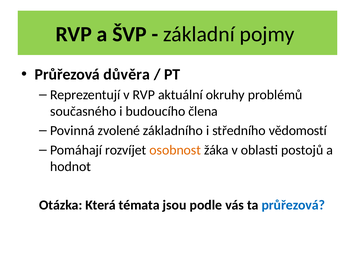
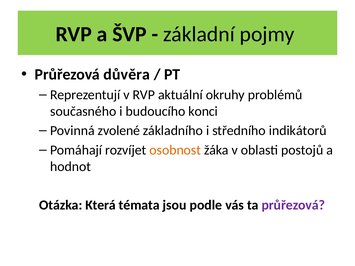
člena: člena -> konci (203, 111)
vědomostí: vědomostí -> indikátorů (298, 131)
průřezová colour: blue -> purple (293, 205)
